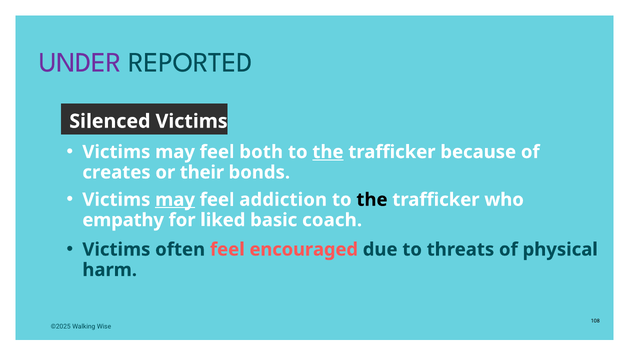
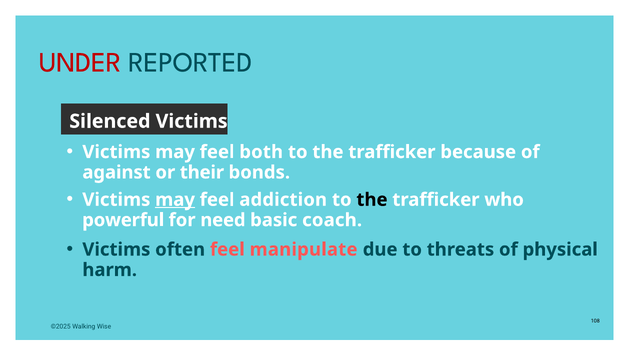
UNDER colour: purple -> red (80, 62)
the underline: present -> none (328, 152)
creates: creates -> against (117, 173)
empathy: empathy -> powerful (123, 220)
liked: liked -> need (223, 220)
encouraged: encouraged -> manipulate (304, 250)
